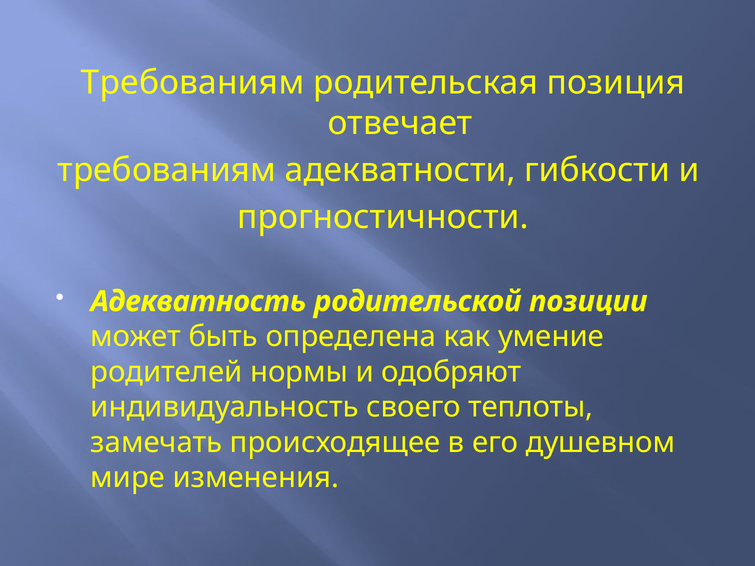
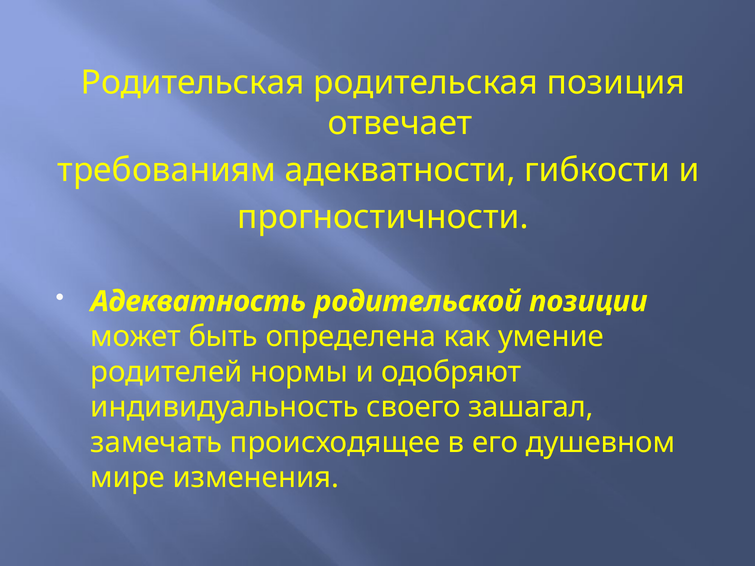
Требованиям: Требованиям -> Родительская (193, 83)
теплоты: теплоты -> зашагал (531, 407)
